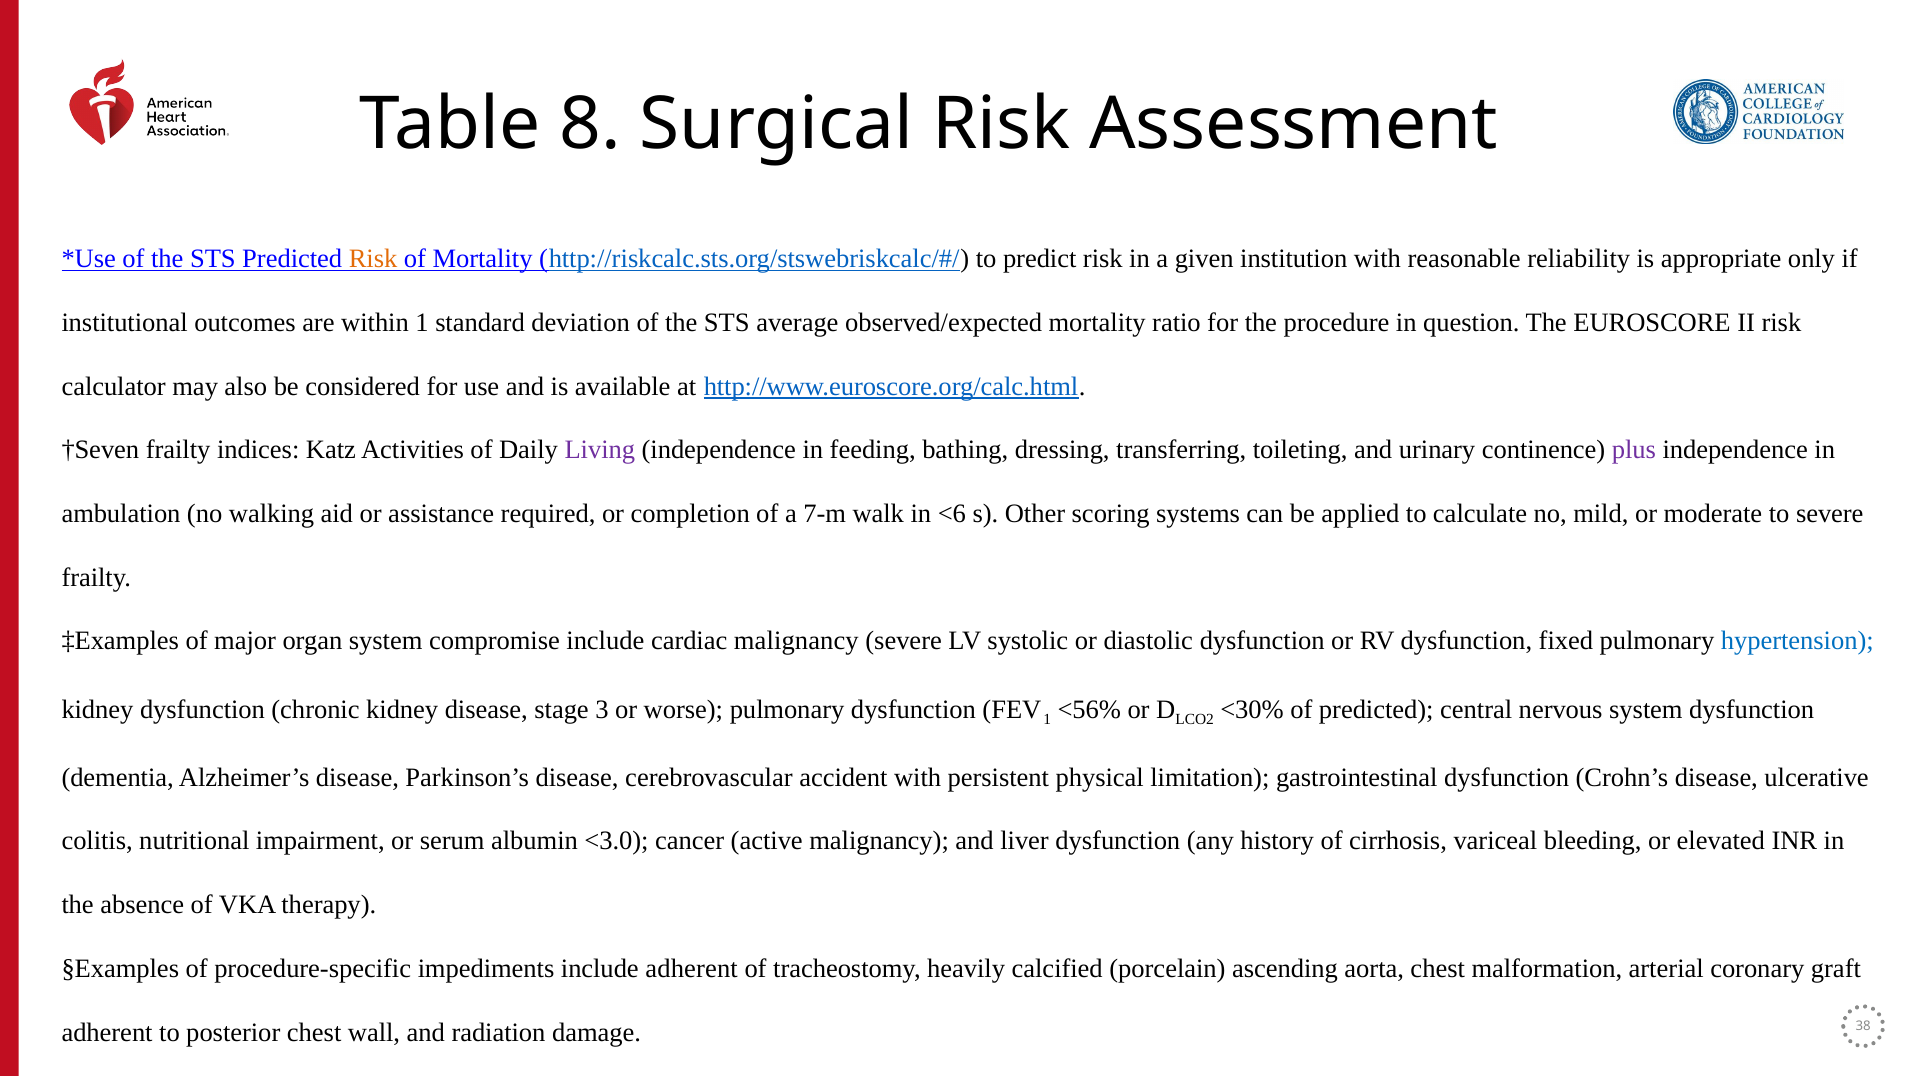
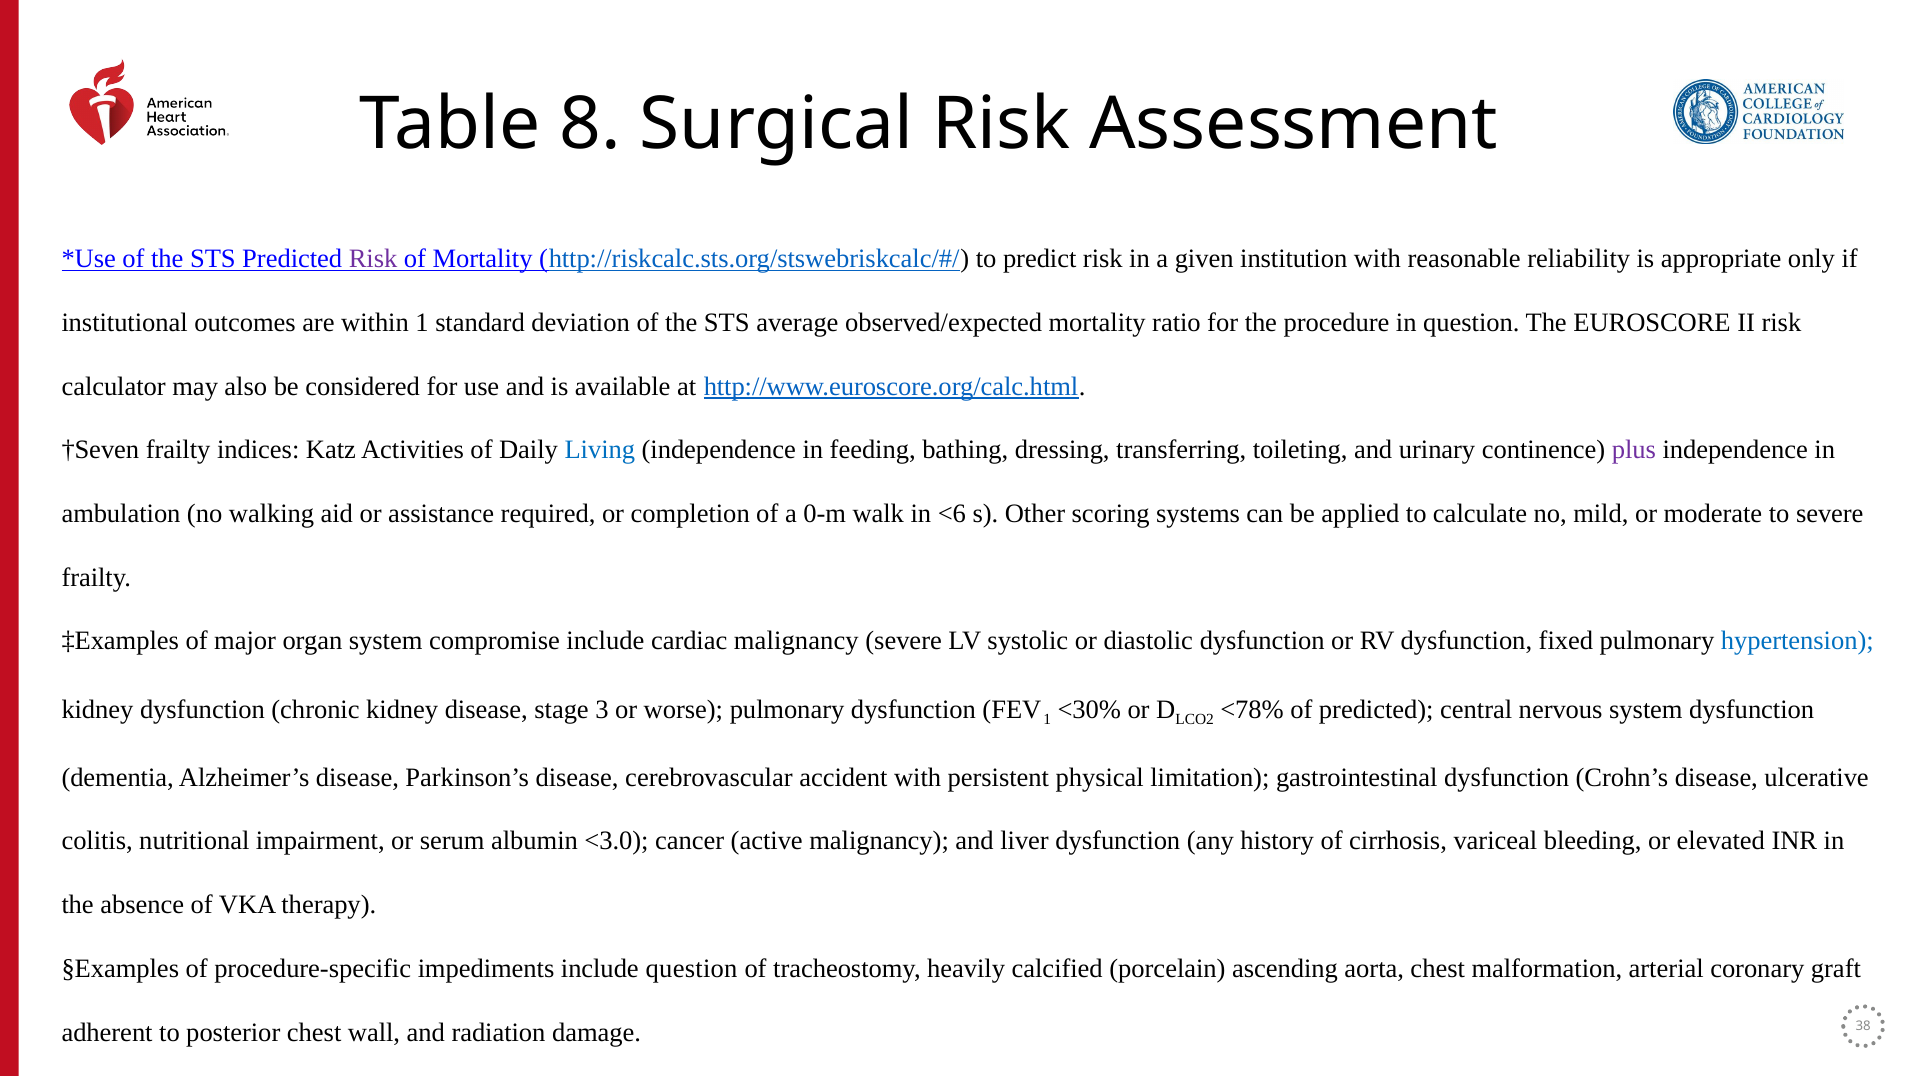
Risk colour: orange -> purple (373, 259)
Living colour: purple -> blue (600, 450)
7-m: 7-m -> 0-m (825, 514)
<56%: <56% -> <30% (1089, 709)
<30%: <30% -> <78% (1252, 709)
include adherent: adherent -> question (692, 969)
